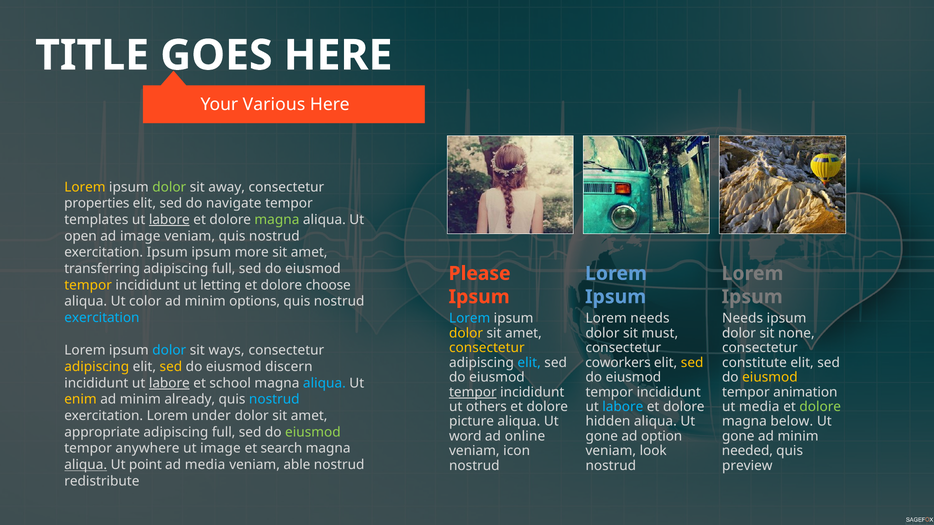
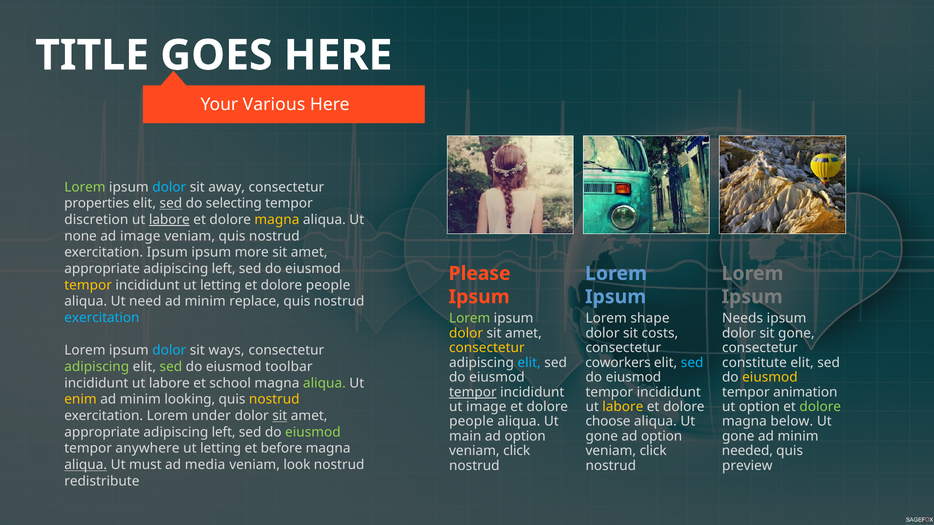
Lorem colour: yellow -> light green (85, 187)
dolor colour: light green -> light blue (169, 187)
sed underline: none -> present (171, 204)
navigate: navigate -> selecting (234, 204)
templates: templates -> discretion (96, 220)
magna colour: light green -> yellow (277, 220)
open: open -> none (81, 236)
transferring: transferring -> appropriate (102, 269)
full: full -> left (224, 269)
choose: choose -> people (328, 285)
color: color -> need (145, 302)
options: options -> replace (255, 302)
Lorem colour: light blue -> light green (470, 319)
Lorem needs: needs -> shape (650, 319)
must: must -> costs (660, 333)
sit none: none -> gone (796, 333)
sed colour: yellow -> light blue (692, 363)
adipiscing colour: yellow -> light green (97, 367)
sed colour: yellow -> light green (171, 367)
discern: discern -> toolbar (289, 367)
labore underline: present -> none (169, 383)
aliqua colour: light blue -> light green (324, 383)
already: already -> looking (190, 400)
nostrud colour: light blue -> yellow (274, 400)
ut others: others -> image (486, 407)
labore colour: light blue -> yellow (623, 407)
ut media: media -> option (759, 407)
sit underline: none -> present (280, 416)
picture: picture -> people (471, 422)
hidden: hidden -> choose (608, 422)
full: full -> left (224, 432)
word: word -> main (465, 436)
online: online -> option (525, 436)
image: image -> letting (221, 449)
search: search -> before (281, 449)
icon: icon -> click (517, 451)
look: look -> click (653, 451)
point: point -> must (145, 465)
able: able -> look (297, 465)
